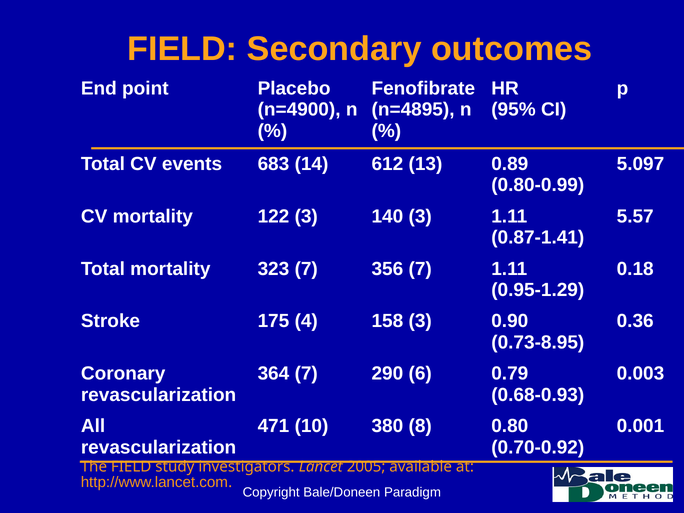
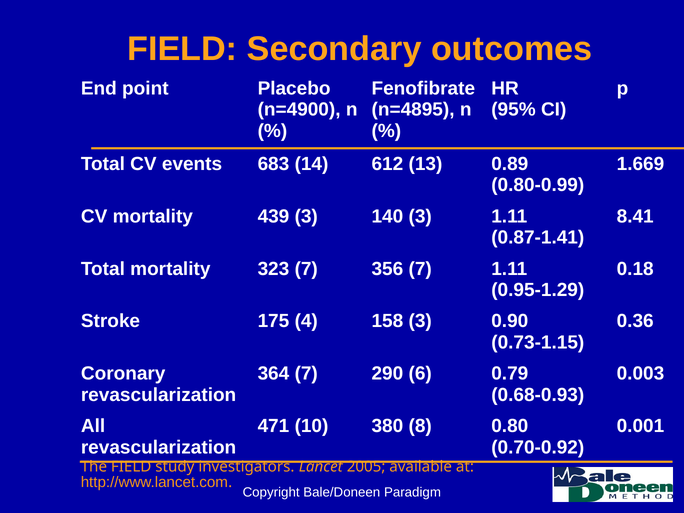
5.097: 5.097 -> 1.669 (640, 164)
122: 122 -> 439 (273, 216)
5.57: 5.57 -> 8.41 (635, 216)
0.73-8.95: 0.73-8.95 -> 0.73-1.15 (538, 342)
